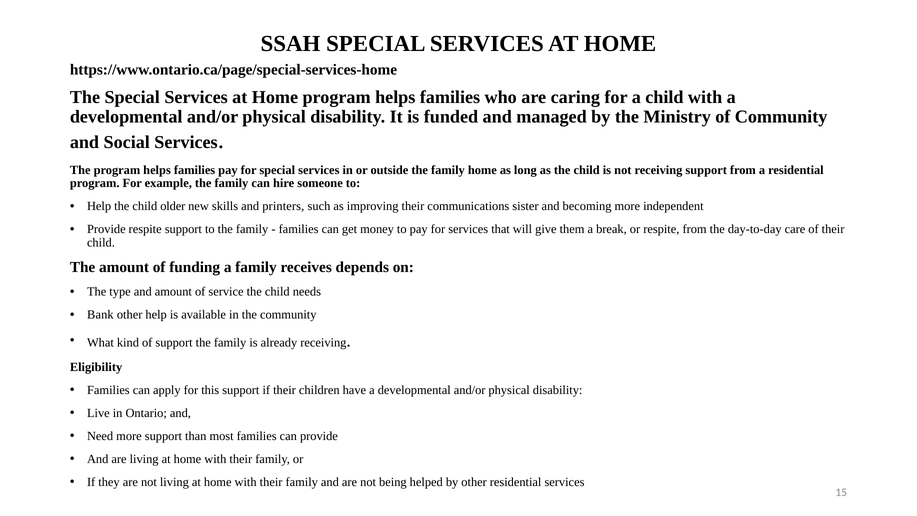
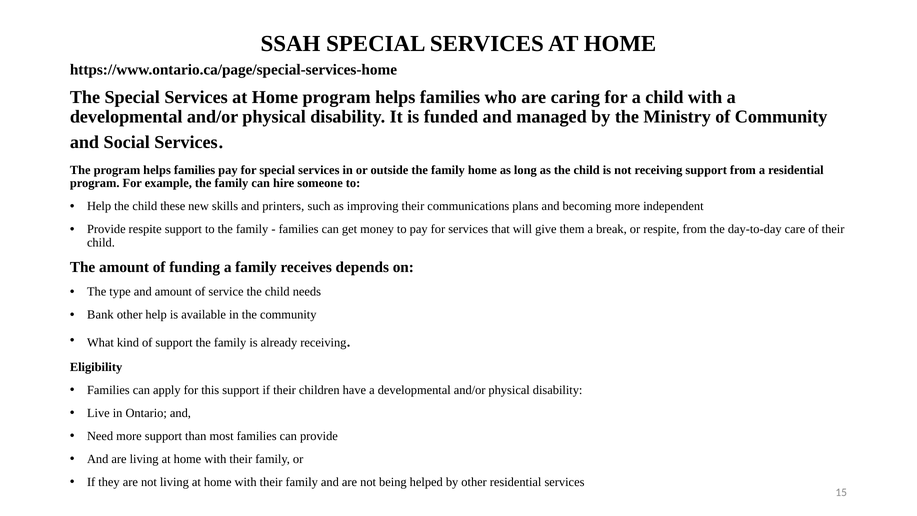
older: older -> these (173, 206)
sister: sister -> plans (525, 206)
